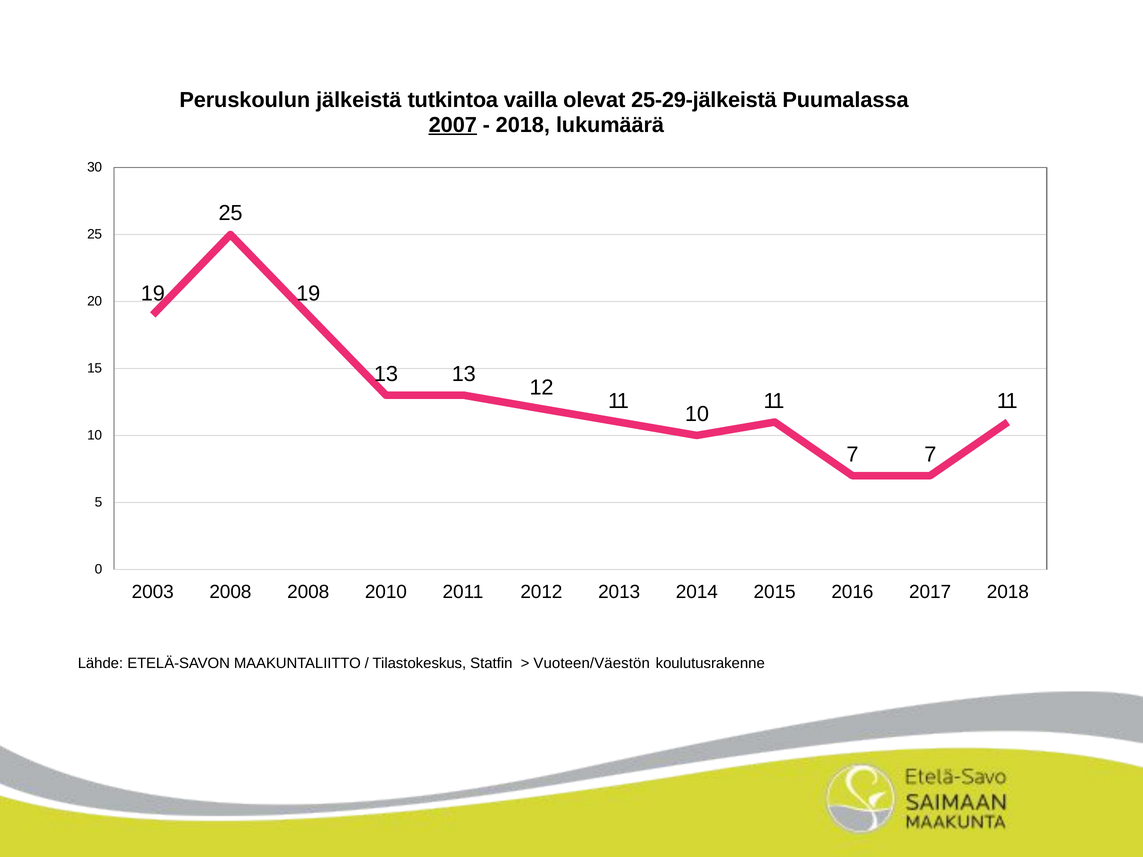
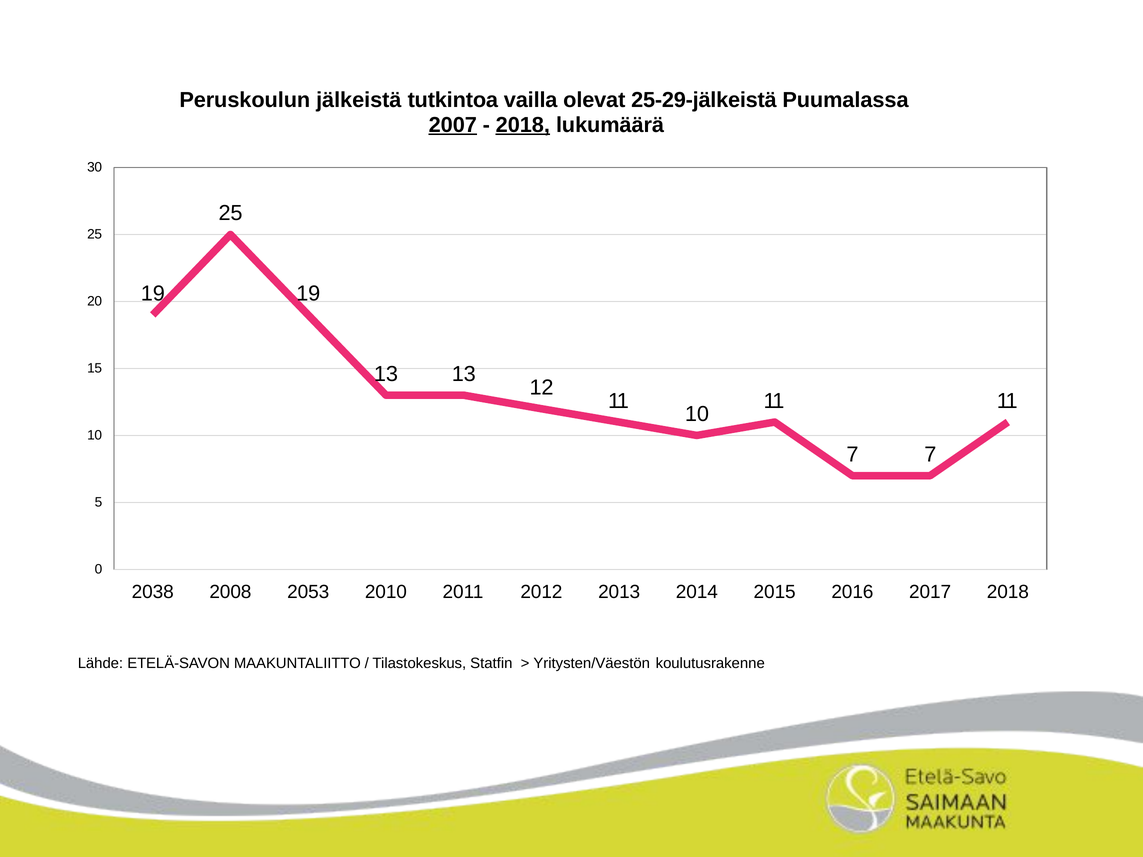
2018 underline: none -> present (523, 125)
2003: 2003 -> 2038 (153, 592)
2008 2008: 2008 -> 2053 (308, 592)
Vuoteen/Väestön: Vuoteen/Väestön -> Yritysten/Väestön (592, 664)
